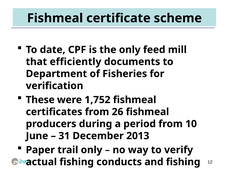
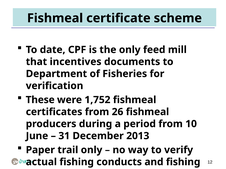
efficiently: efficiently -> incentives (76, 62)
